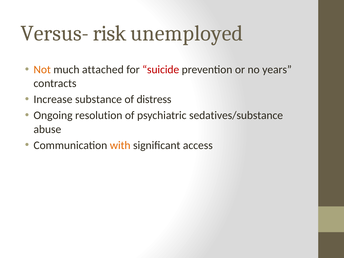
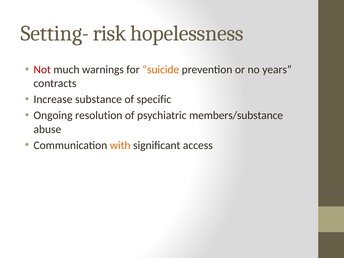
Versus-: Versus- -> Setting- (55, 33)
unemployed: unemployed -> hopelessness (187, 33)
Not colour: orange -> red (42, 70)
attached: attached -> warnings (103, 70)
suicide colour: red -> orange (161, 70)
distress: distress -> specific (154, 99)
sedatives/substance: sedatives/substance -> members/substance (236, 115)
